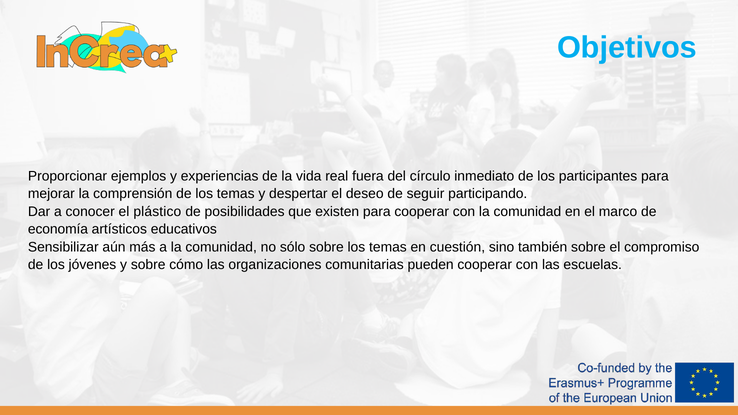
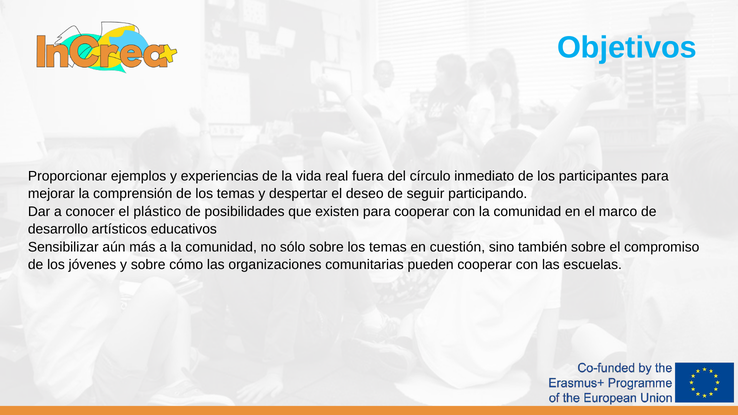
economía: economía -> desarrollo (58, 229)
